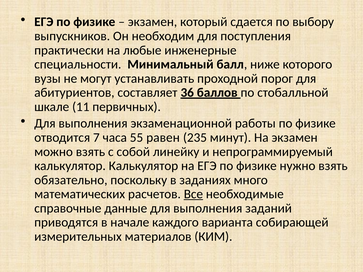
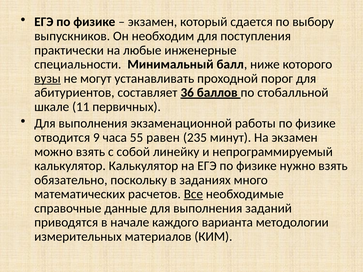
вузы underline: none -> present (47, 79)
7: 7 -> 9 (96, 138)
собирающей: собирающей -> методологии (292, 223)
